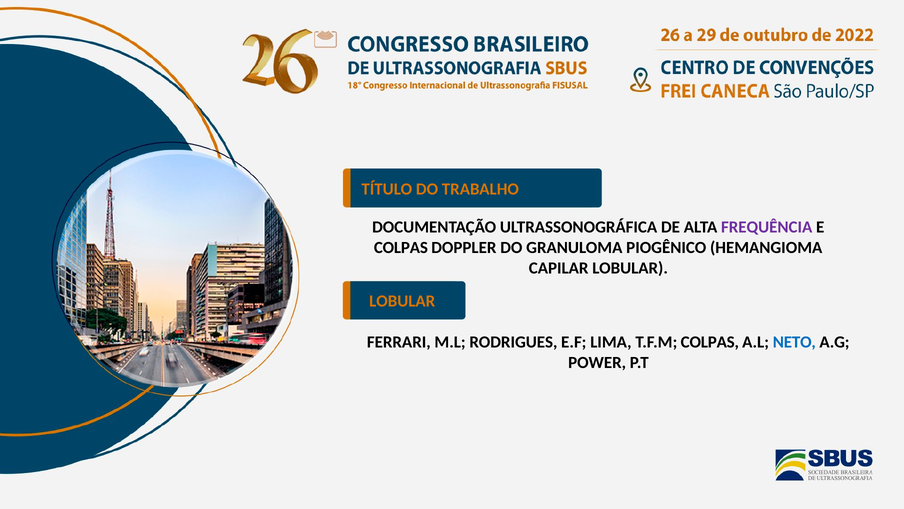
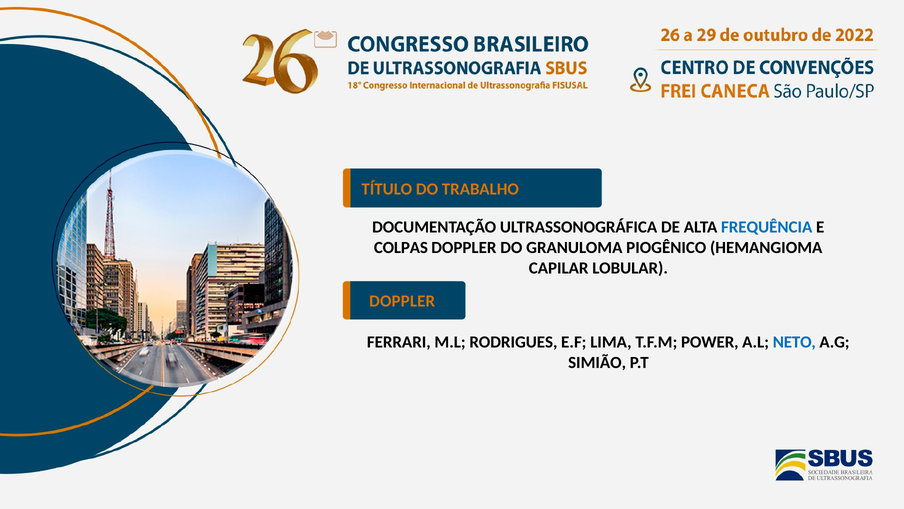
FREQUÊNCIA colour: purple -> blue (767, 227)
LOBULAR: LOBULAR -> DOPPLER (402, 301)
T.F.M COLPAS: COLPAS -> POWER (710, 342)
POWER: POWER -> SIMIÃO (597, 362)
